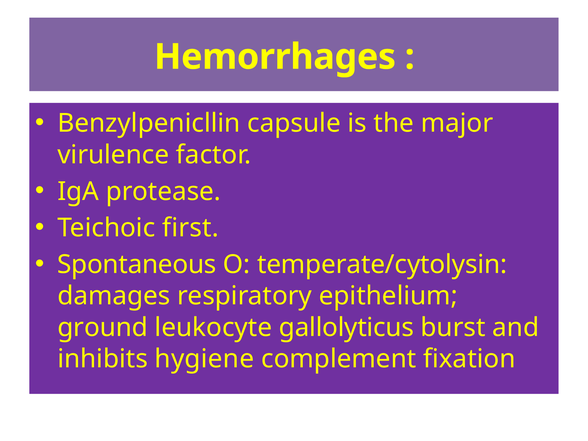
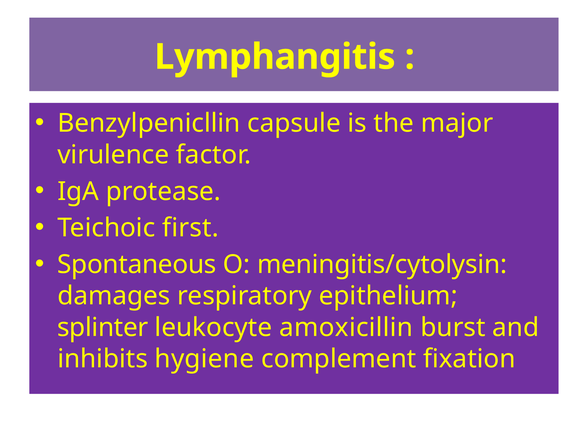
Hemorrhages: Hemorrhages -> Lymphangitis (275, 57)
temperate/cytolysin: temperate/cytolysin -> meningitis/cytolysin (382, 265)
ground: ground -> splinter (103, 327)
gallolyticus: gallolyticus -> amoxicillin (346, 327)
